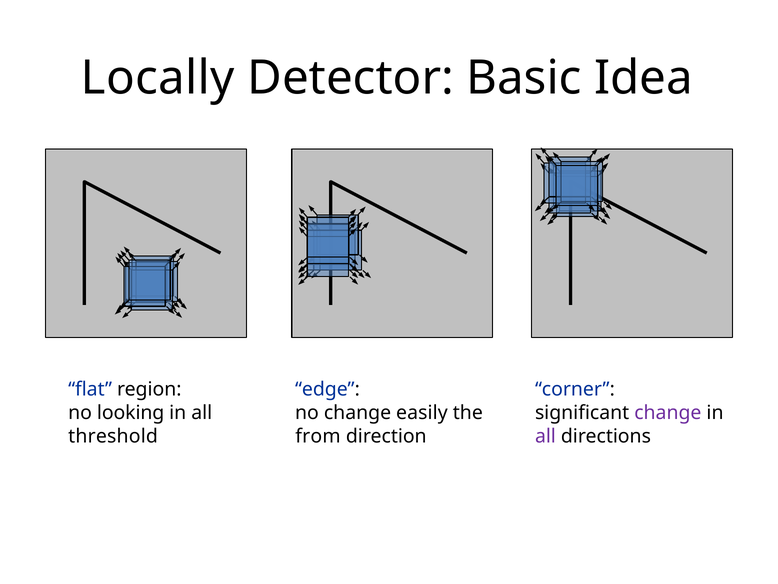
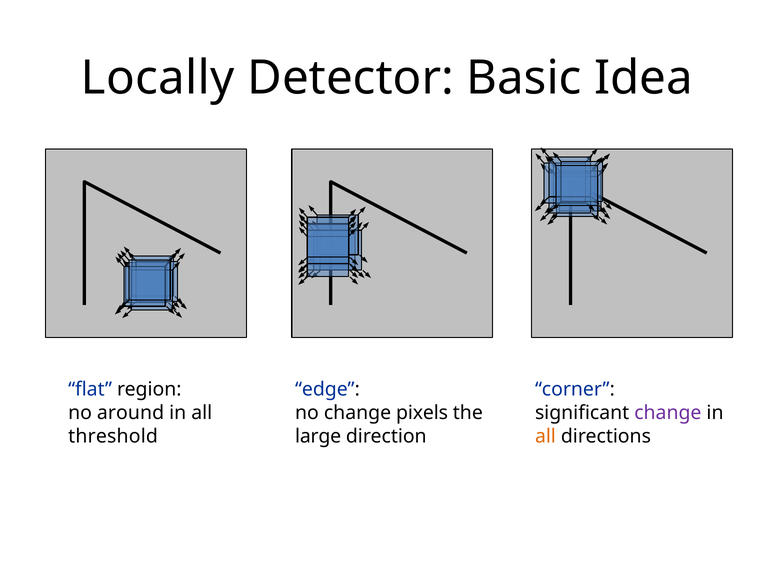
looking: looking -> around (131, 412)
easily: easily -> pixels (422, 412)
from: from -> large (318, 436)
all colour: purple -> orange (545, 436)
